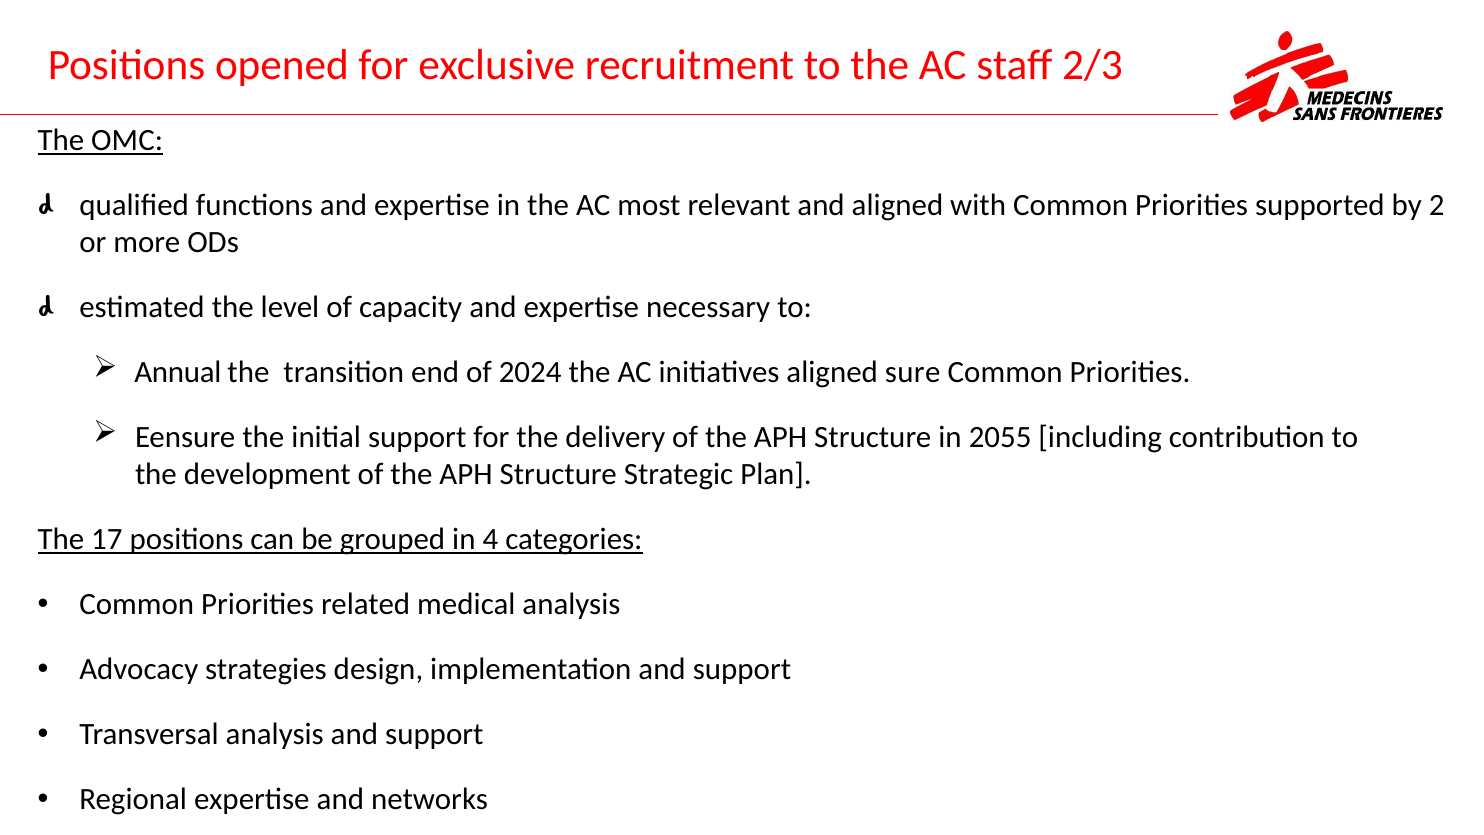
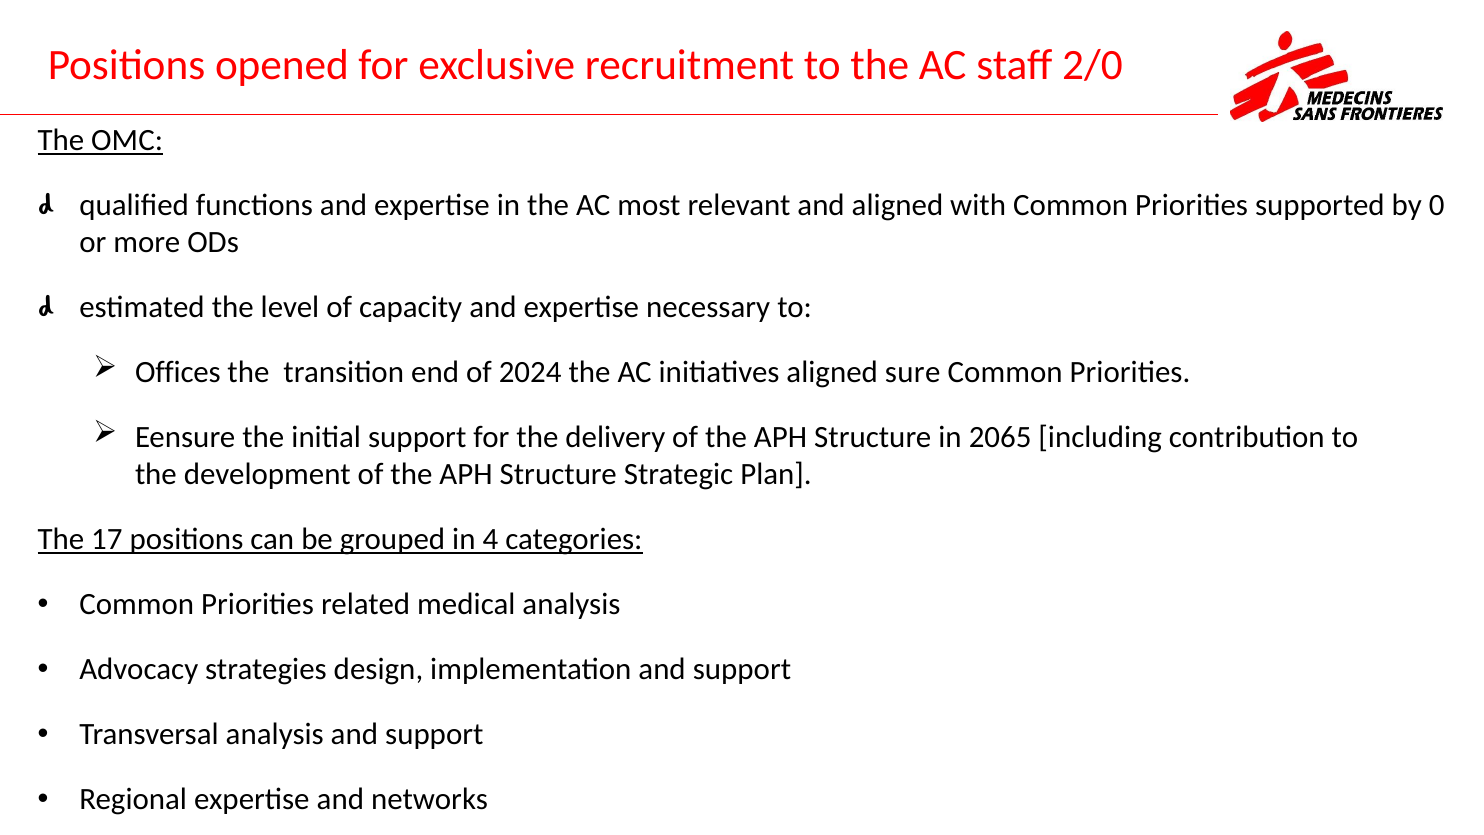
2/3: 2/3 -> 2/0 (1092, 65)
2: 2 -> 0 (1437, 206)
Annual: Annual -> Offices (178, 373)
2055: 2055 -> 2065 (1000, 437)
